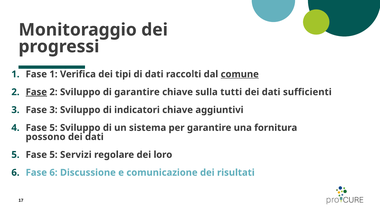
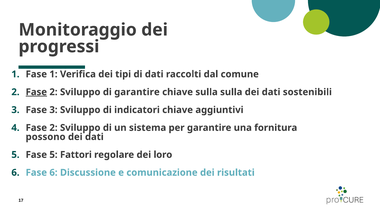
comune underline: present -> none (240, 74)
sulla tutti: tutti -> sulla (231, 92)
sufficienti: sufficienti -> sostenibili (307, 92)
4 Fase 5: 5 -> 2 (53, 128)
Servizi: Servizi -> Fattori (76, 155)
